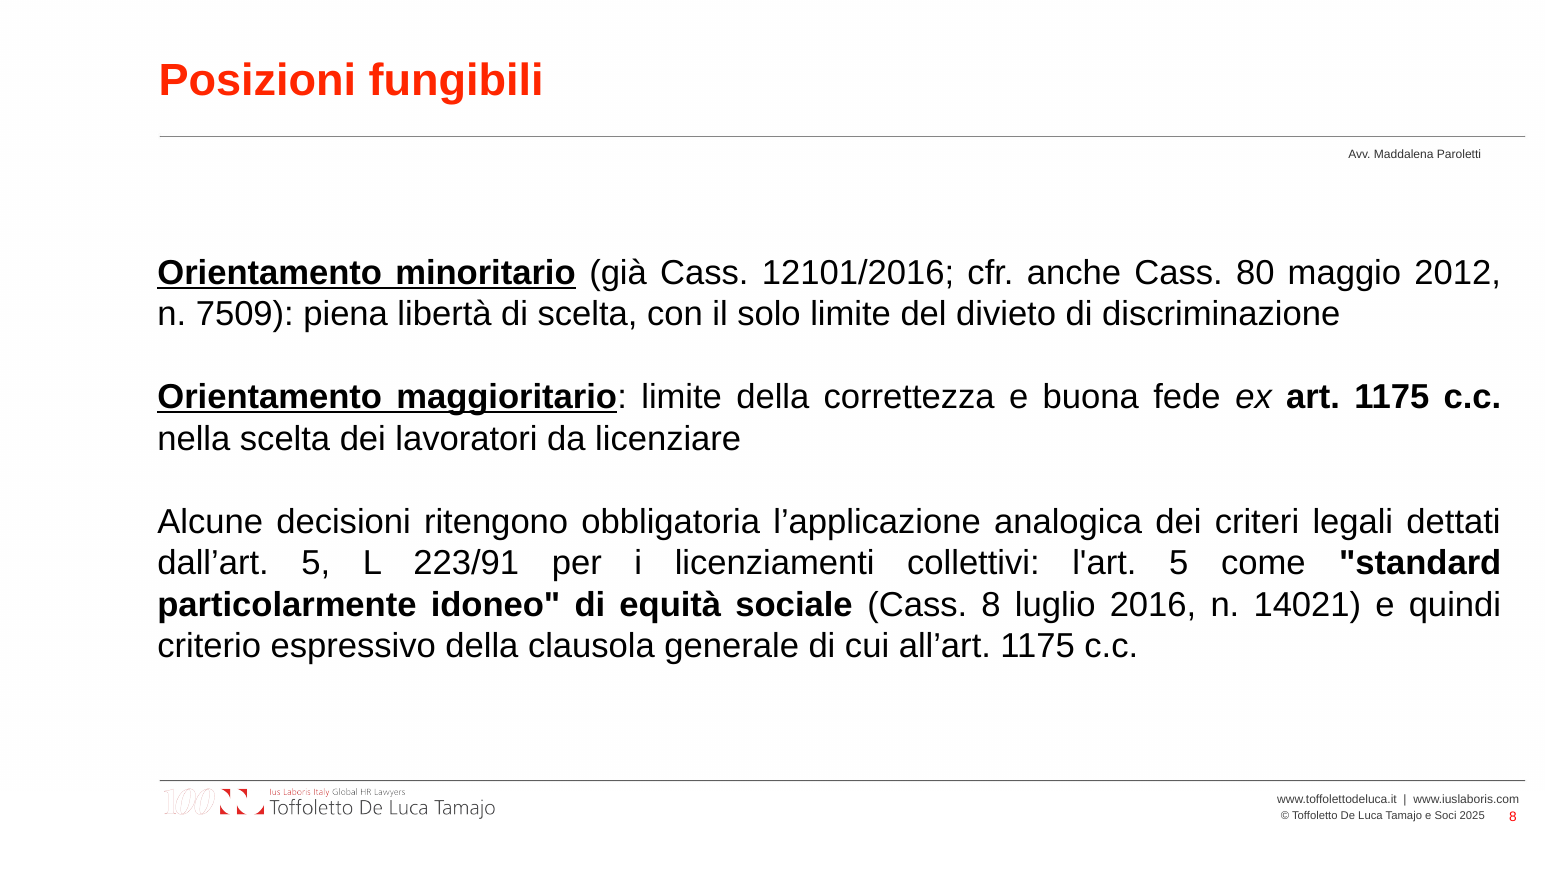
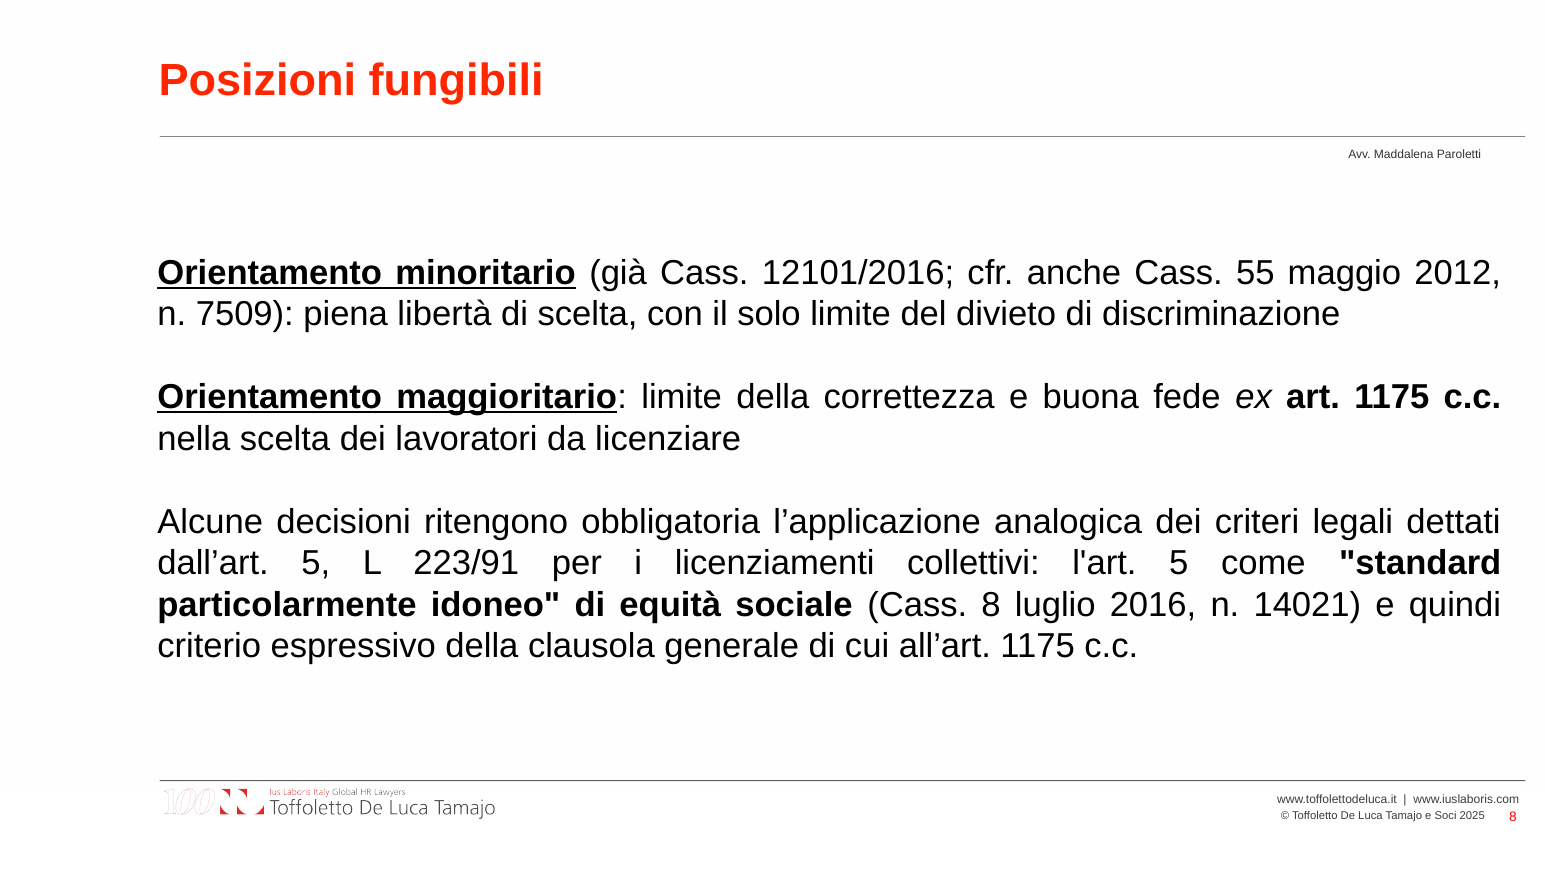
80: 80 -> 55 (1255, 273)
